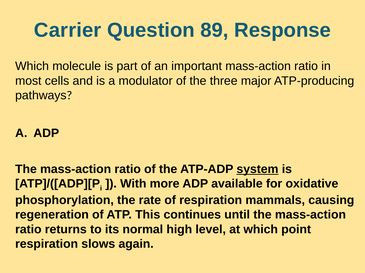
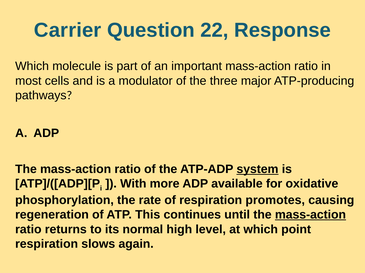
89: 89 -> 22 (215, 30)
mammals: mammals -> promotes (275, 201)
mass-action underline: none -> present (310, 215)
